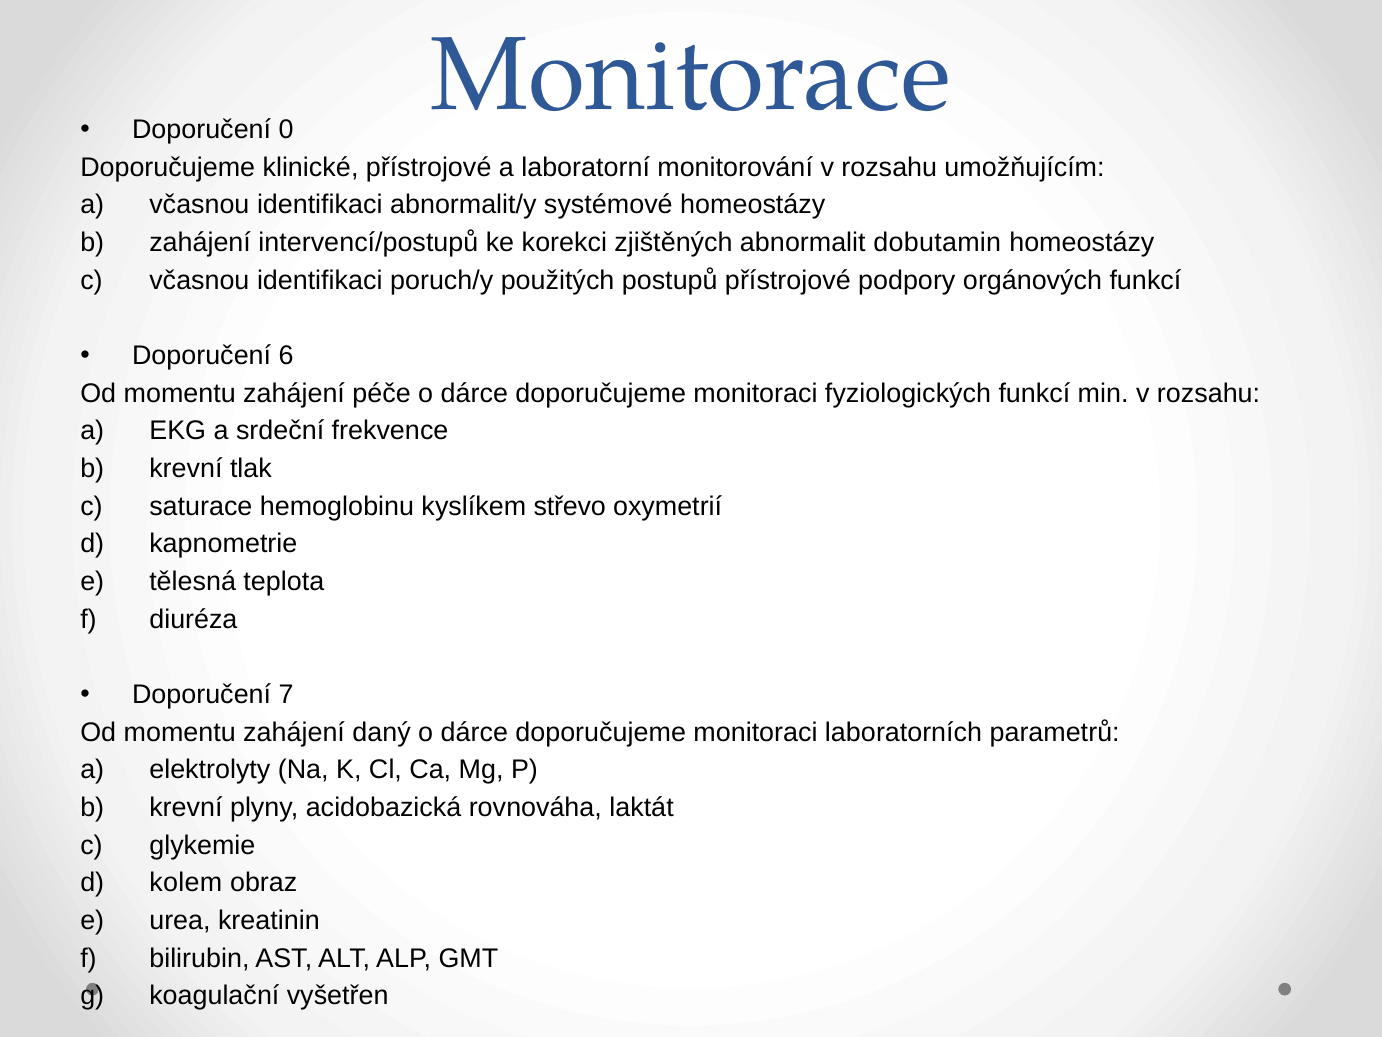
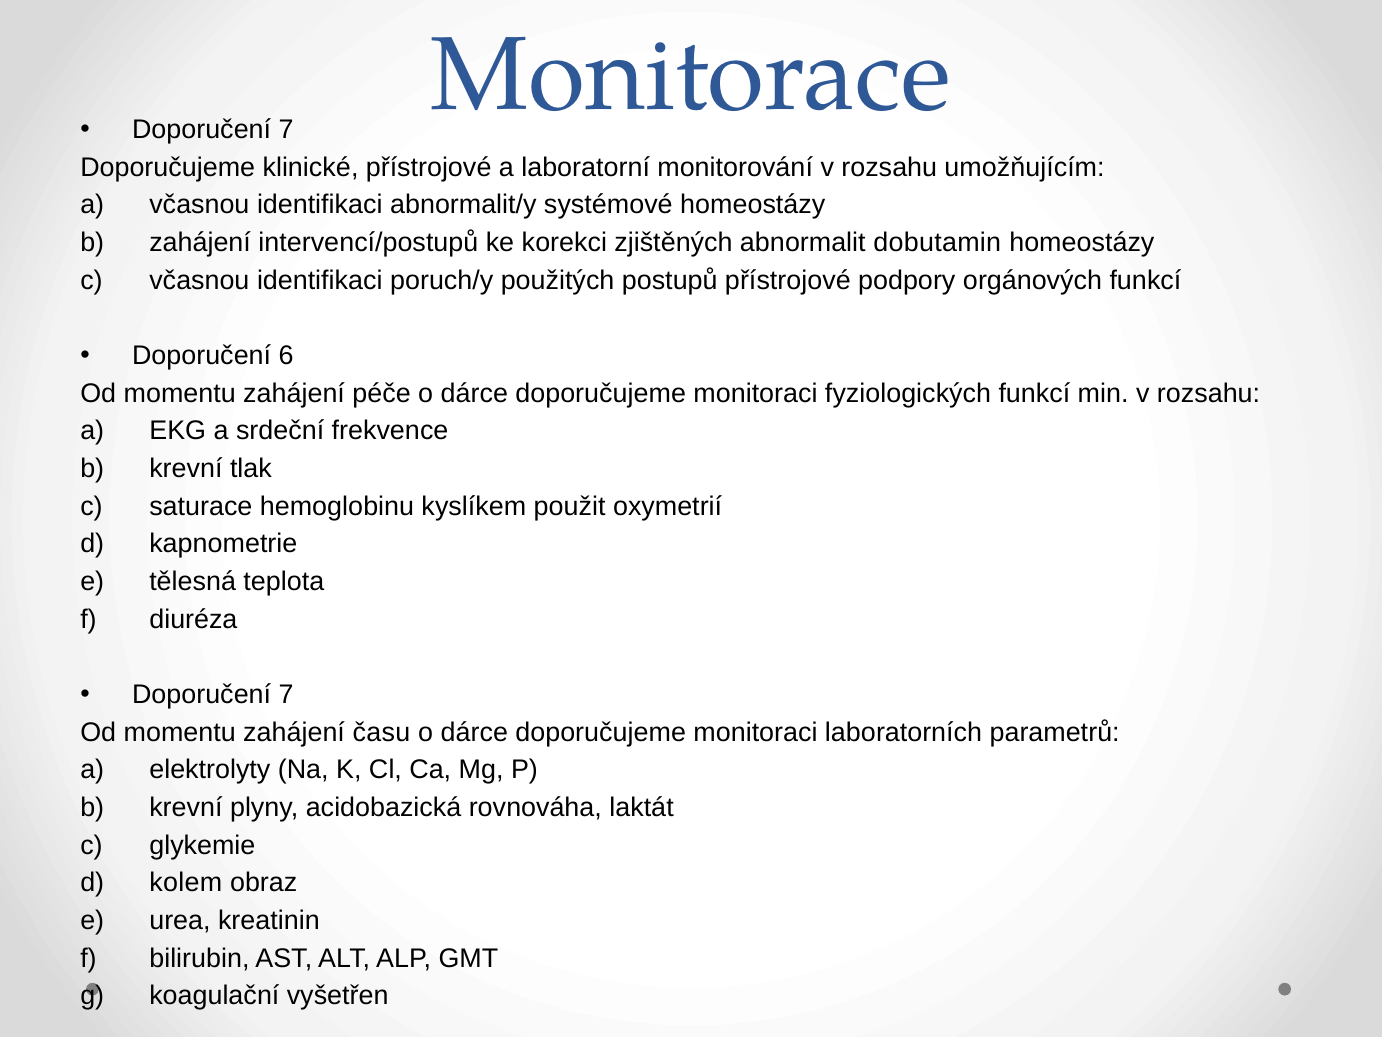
0: 0 -> 7 (286, 130)
střevo: střevo -> použit (570, 506)
daný: daný -> času (381, 732)
